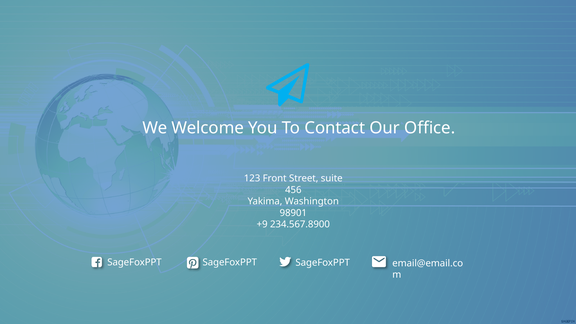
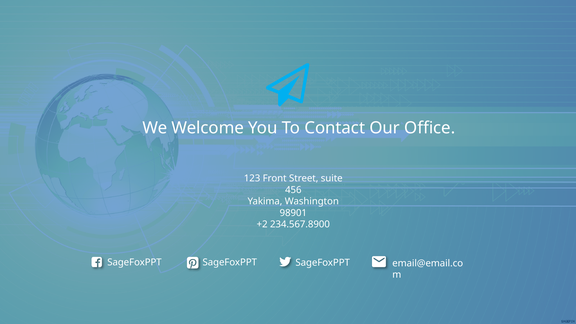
+9: +9 -> +2 (262, 224)
